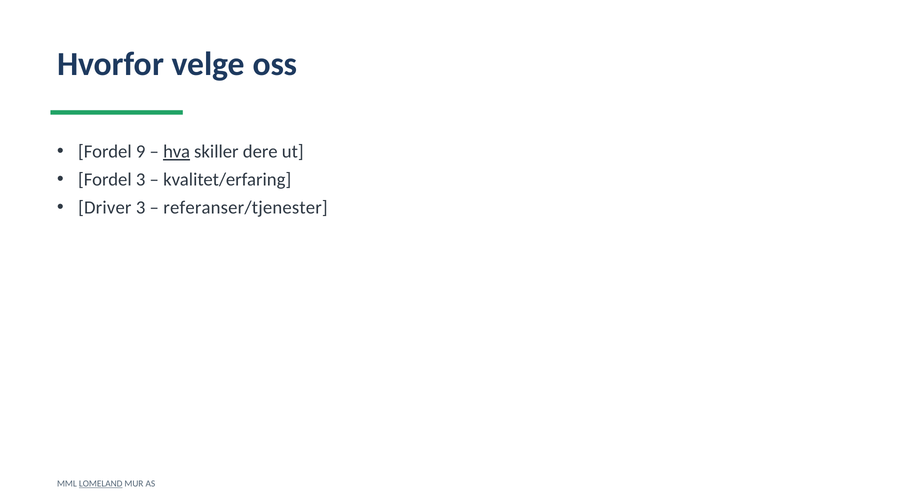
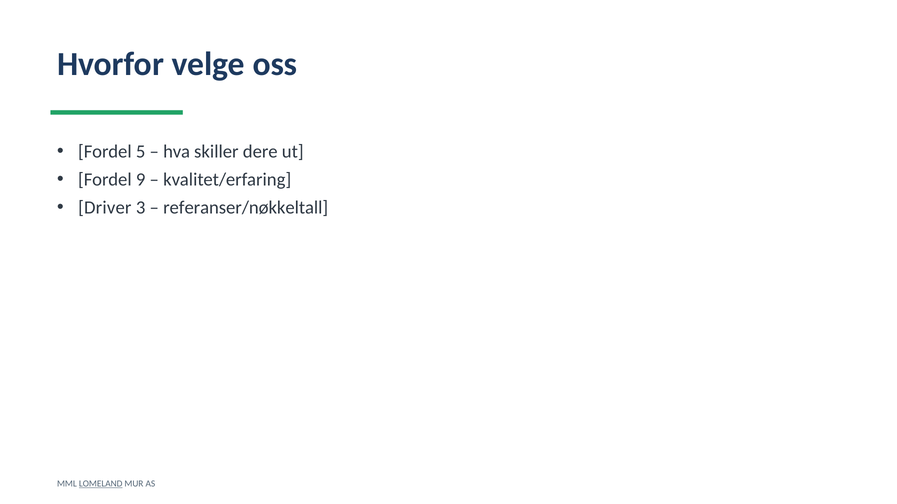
9: 9 -> 5 (141, 152)
hva underline: present -> none (177, 152)
Fordel 3: 3 -> 9 (141, 180)
referanser/tjenester: referanser/tjenester -> referanser/nøkkeltall (246, 208)
